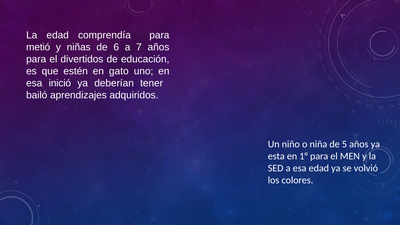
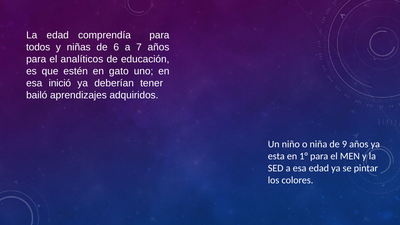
metió: metió -> todos (38, 47)
divertidos: divertidos -> analíticos (82, 59)
5: 5 -> 9 (344, 144)
volvió: volvió -> pintar (366, 168)
